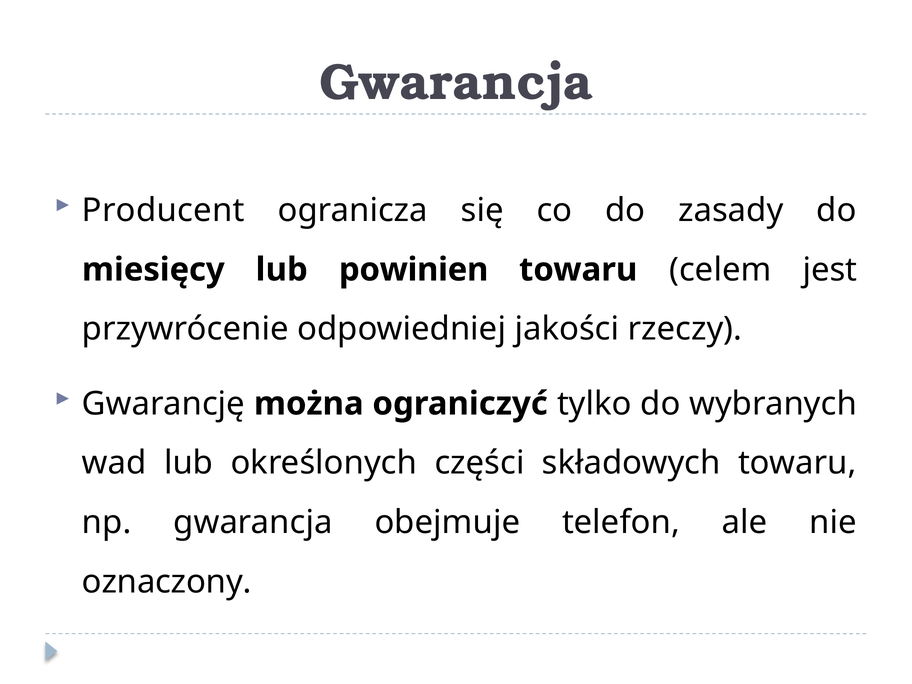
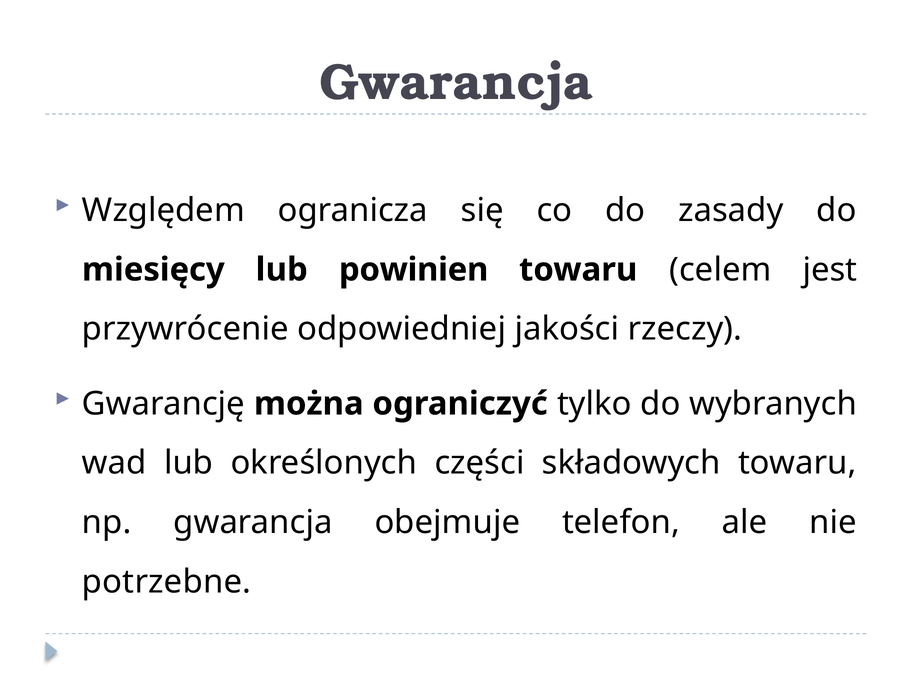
Producent: Producent -> Względem (163, 210)
oznaczony: oznaczony -> potrzebne (167, 582)
